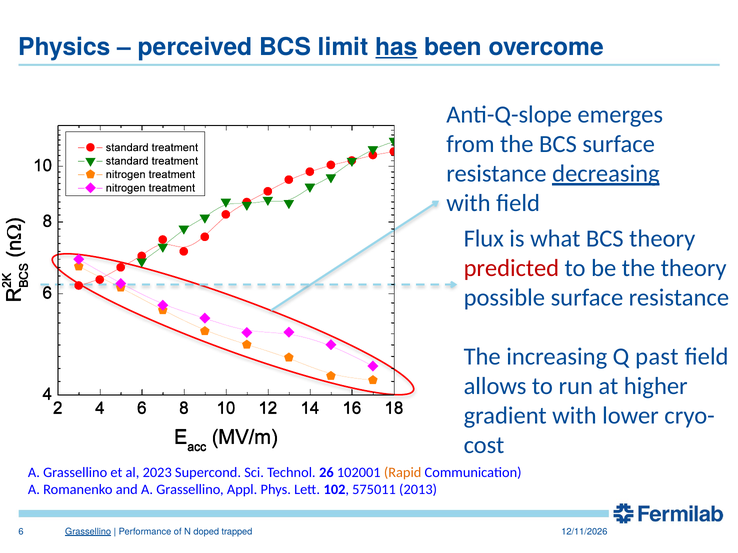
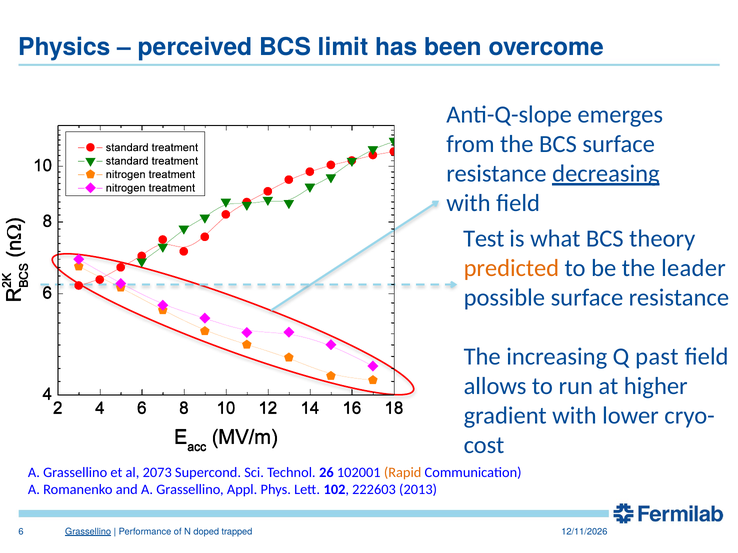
has underline: present -> none (396, 47)
Flux: Flux -> Test (484, 239)
predicted colour: red -> orange (511, 268)
the theory: theory -> leader (693, 268)
2023: 2023 -> 2073 (157, 473)
575011: 575011 -> 222603 (374, 490)
